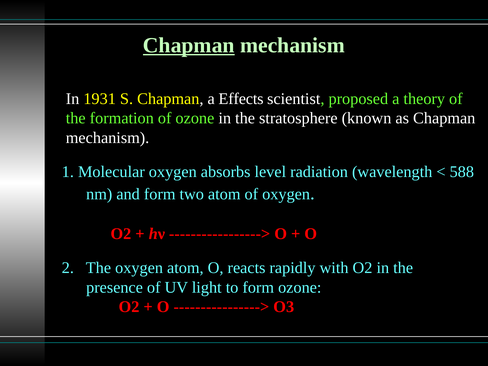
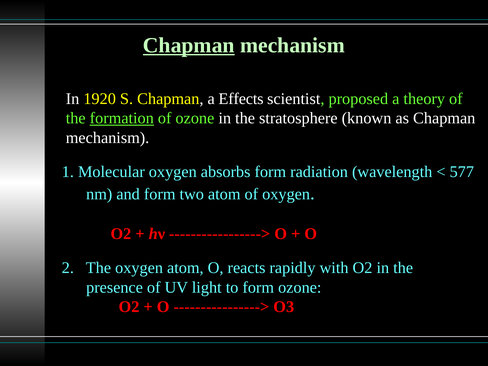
1931: 1931 -> 1920 (100, 99)
formation underline: none -> present (122, 118)
absorbs level: level -> form (270, 172)
588: 588 -> 577 (462, 172)
